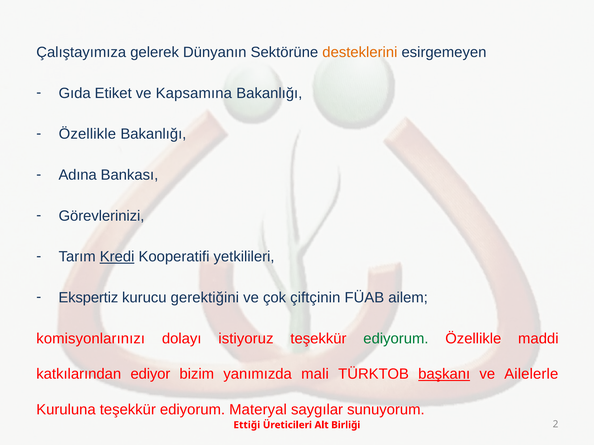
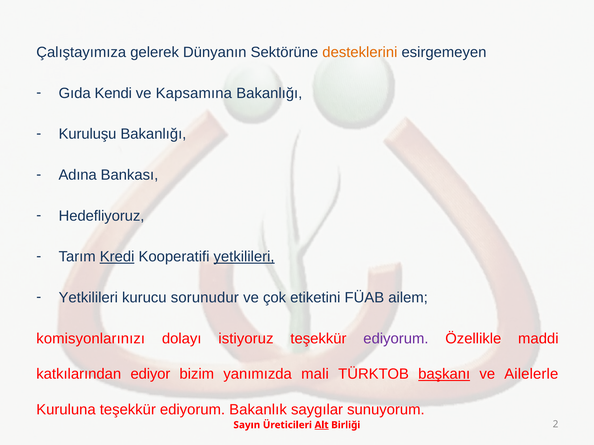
Etiket: Etiket -> Kendi (113, 93)
Özellikle: Özellikle -> Kuruluşu (88, 134)
Görevlerinizi: Görevlerinizi -> Hedefliyoruz (102, 216)
yetkilileri underline: none -> present (244, 257)
Ekspertiz: Ekspertiz -> Yetkilileri (88, 298)
gerektiğini: gerektiğini -> sorunudur (205, 298)
çiftçinin: çiftçinin -> etiketini (315, 298)
ediyorum colour: green -> purple (396, 339)
Materyal: Materyal -> Bakanlık (258, 410)
Ettiği: Ettiği -> Sayın (247, 425)
Alt underline: none -> present (322, 425)
